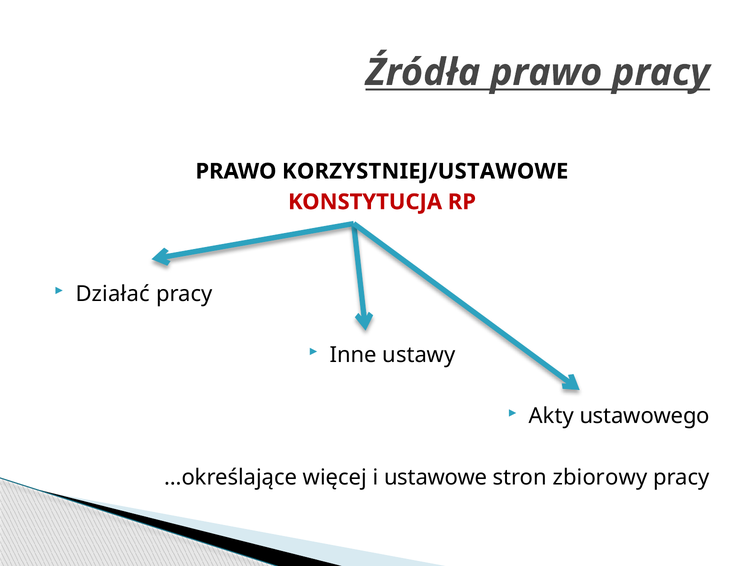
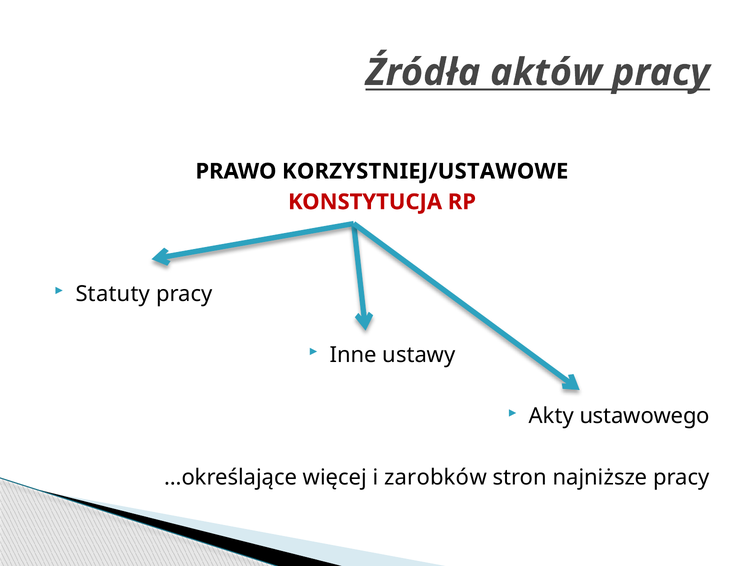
Źródła prawo: prawo -> aktów (546, 72)
Działać: Działać -> Statuty (113, 294)
ustawowe: ustawowe -> zarobków (436, 478)
zbiorowy: zbiorowy -> najniższe (600, 478)
